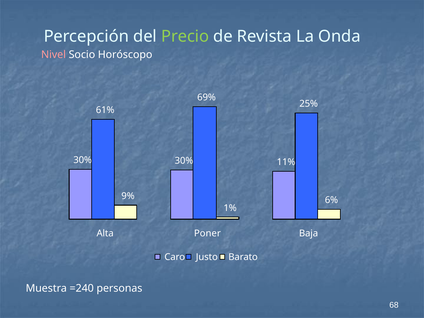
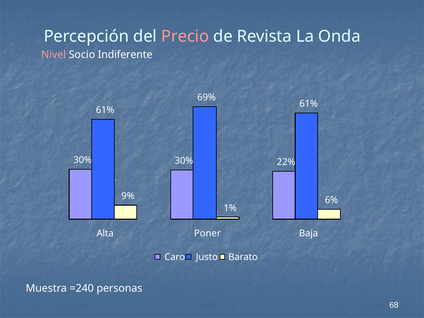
Precio colour: light green -> pink (185, 37)
Horóscopo: Horóscopo -> Indiferente (125, 55)
25%: 25% -> 61% (309, 104)
11%: 11% -> 22% (286, 162)
